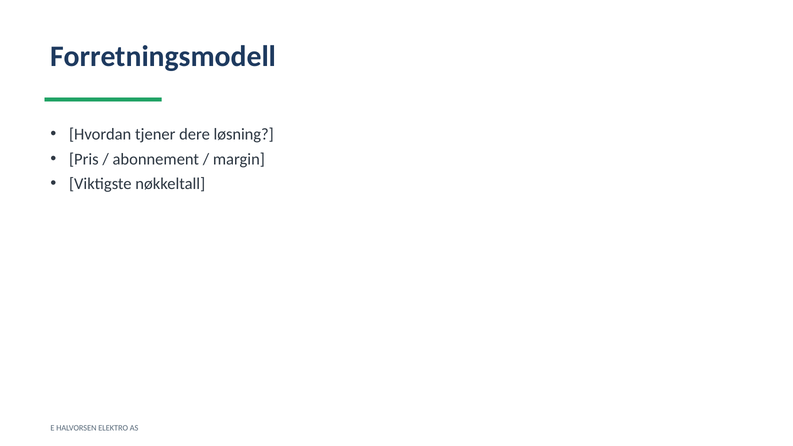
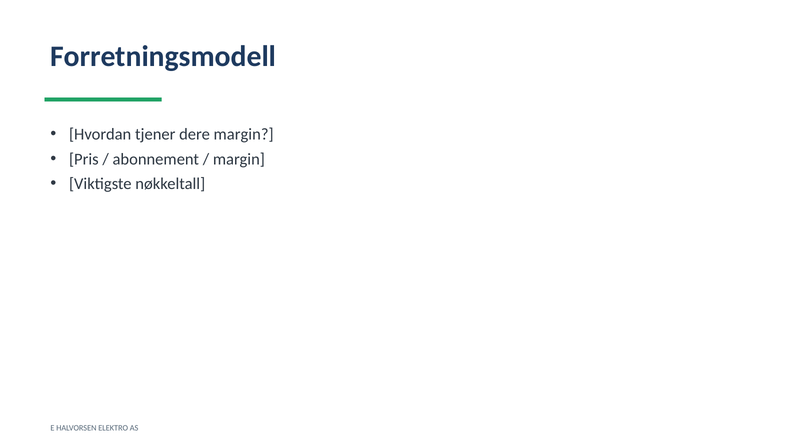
dere løsning: løsning -> margin (244, 134)
